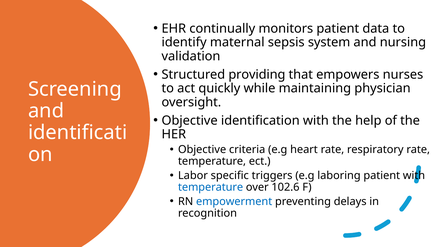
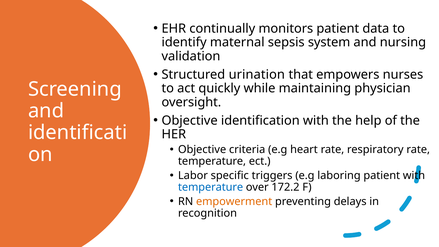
providing: providing -> urination (257, 75)
102.6: 102.6 -> 172.2 (285, 187)
empowerment colour: blue -> orange (234, 201)
